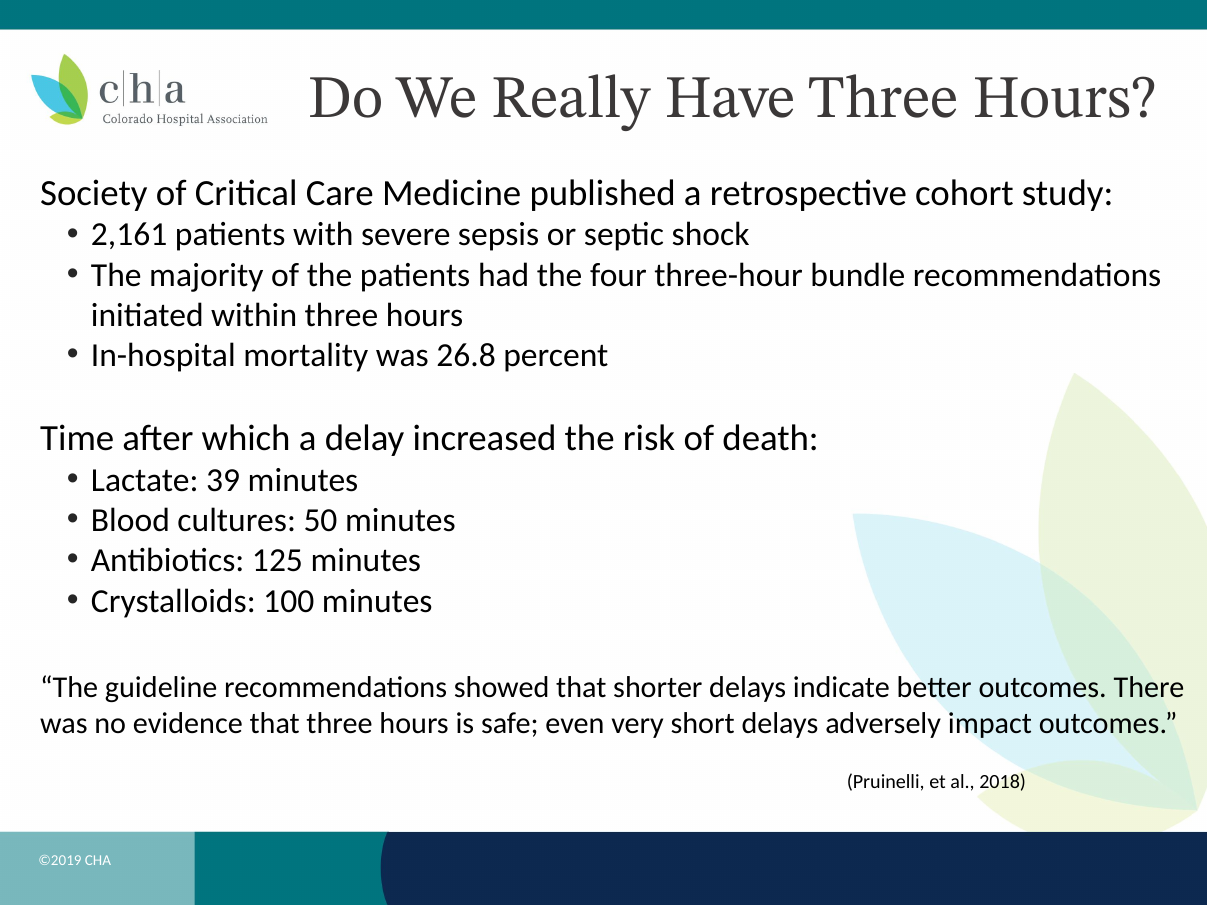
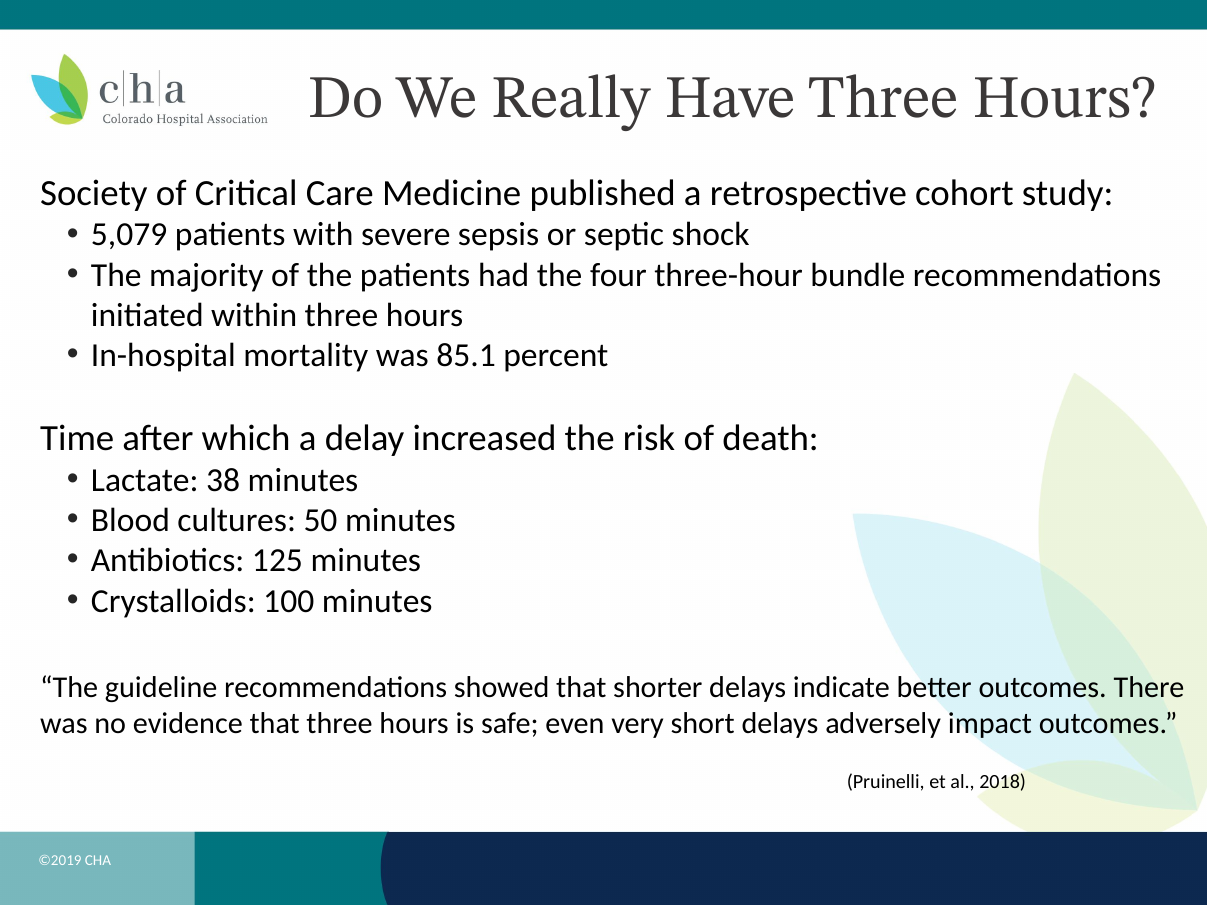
2,161: 2,161 -> 5,079 (129, 235)
26.8: 26.8 -> 85.1 (466, 356)
39: 39 -> 38 (223, 480)
